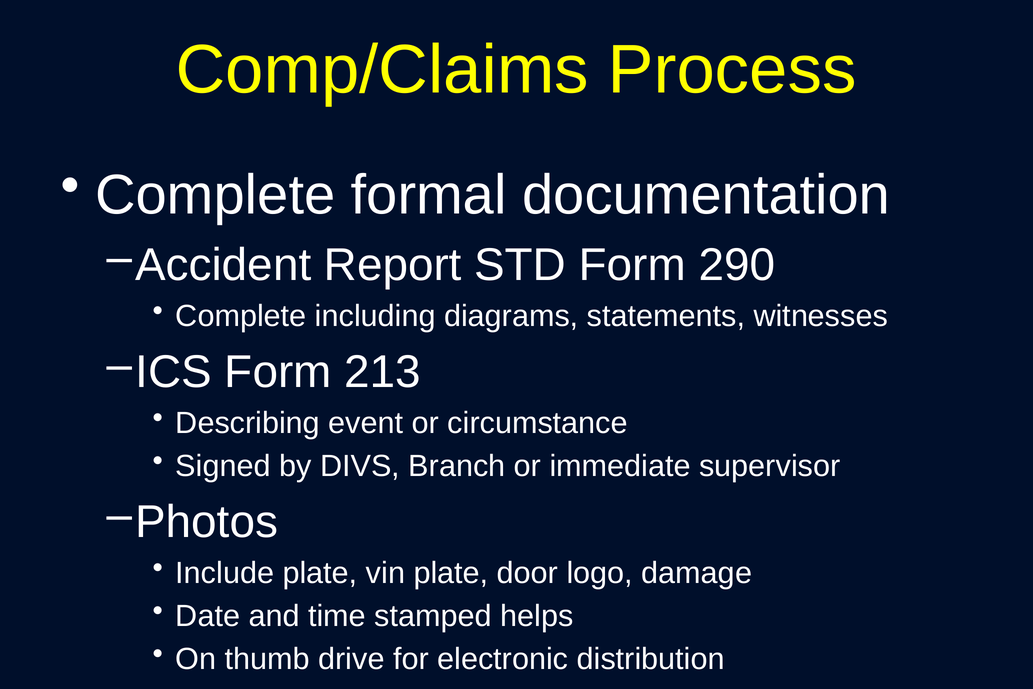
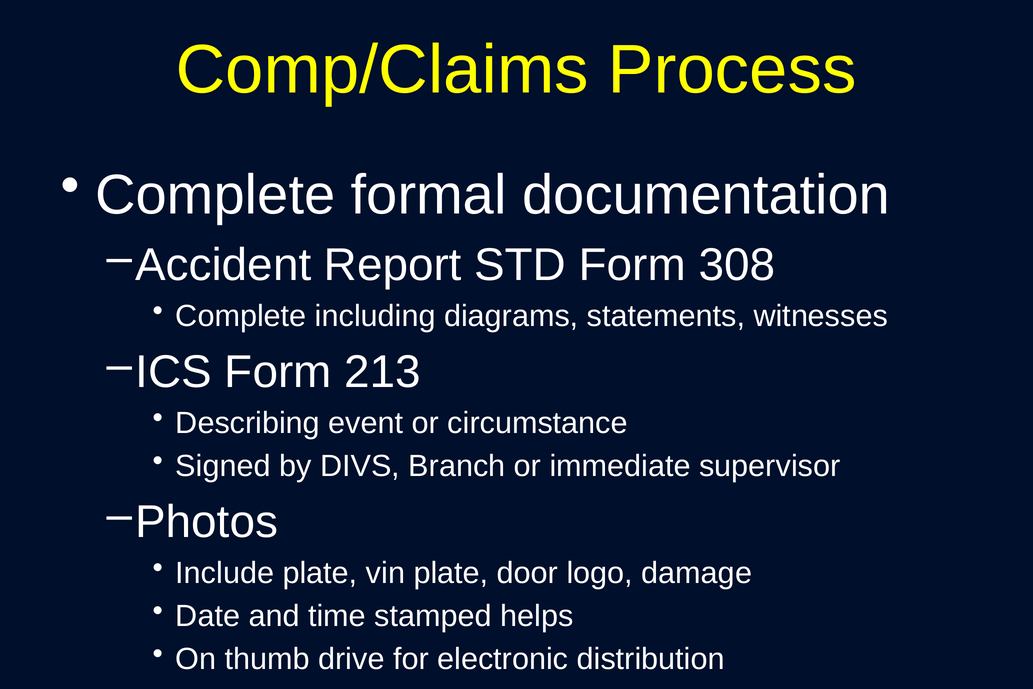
290: 290 -> 308 (737, 265)
